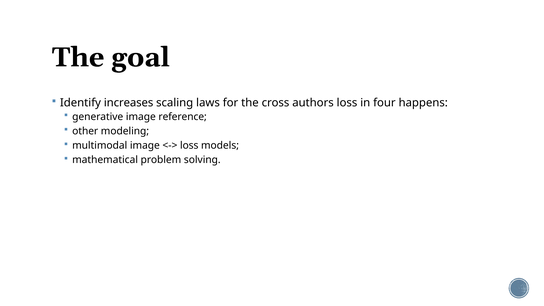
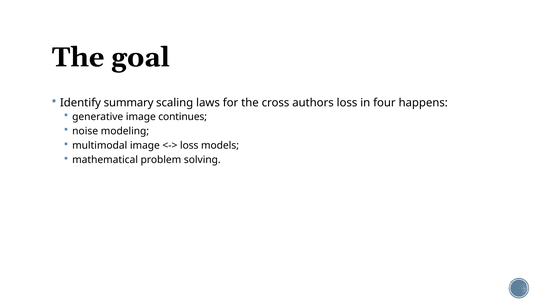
increases: increases -> summary (129, 103)
reference: reference -> continues (183, 117)
other: other -> noise (85, 131)
